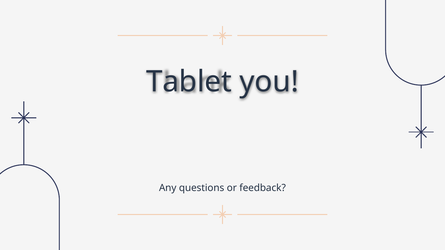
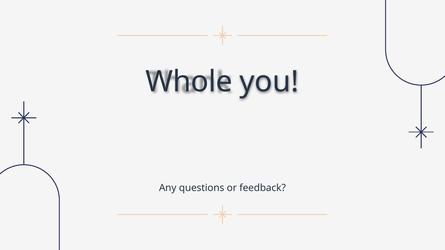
Tablet: Tablet -> Whole (189, 82)
